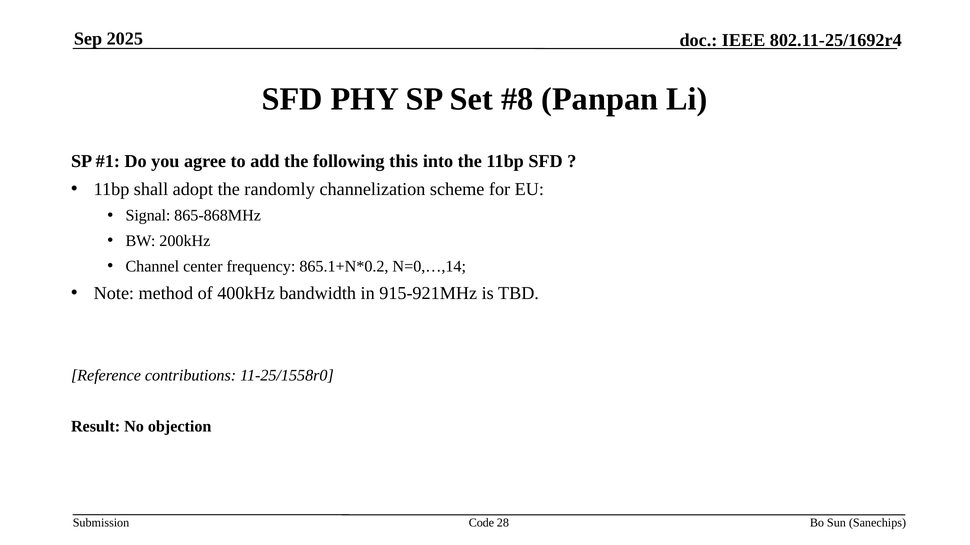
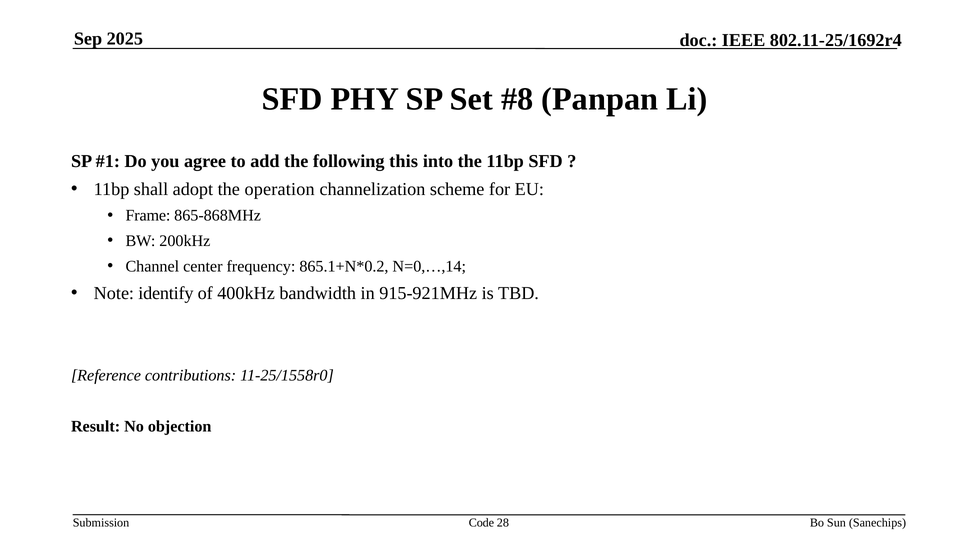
randomly: randomly -> operation (280, 189)
Signal: Signal -> Frame (148, 216)
method: method -> identify (166, 294)
